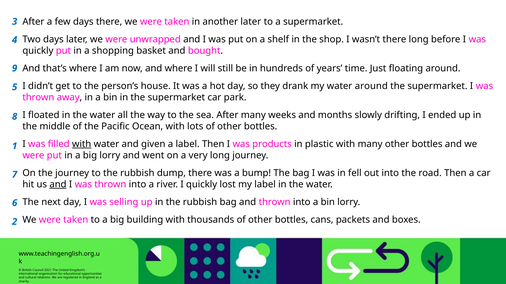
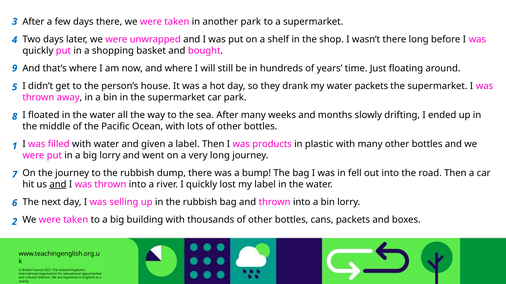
another later: later -> park (251, 22)
water around: around -> packets (371, 86)
with underline: present -> none (82, 144)
